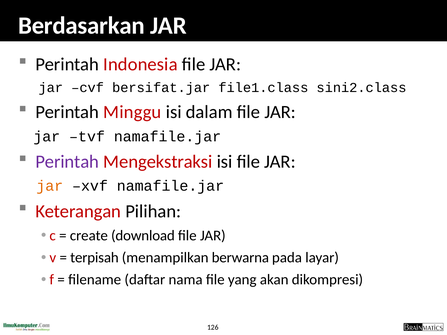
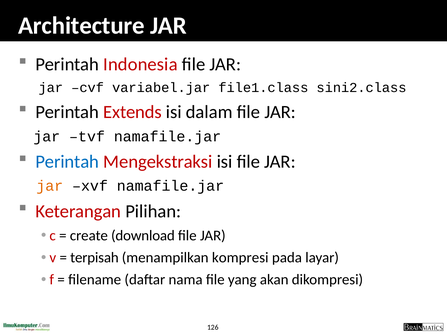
Berdasarkan: Berdasarkan -> Architecture (81, 26)
bersifat.jar: bersifat.jar -> variabel.jar (161, 88)
Minggu: Minggu -> Extends (133, 112)
Perintah colour: purple -> blue (67, 162)
berwarna: berwarna -> kompresi (240, 258)
